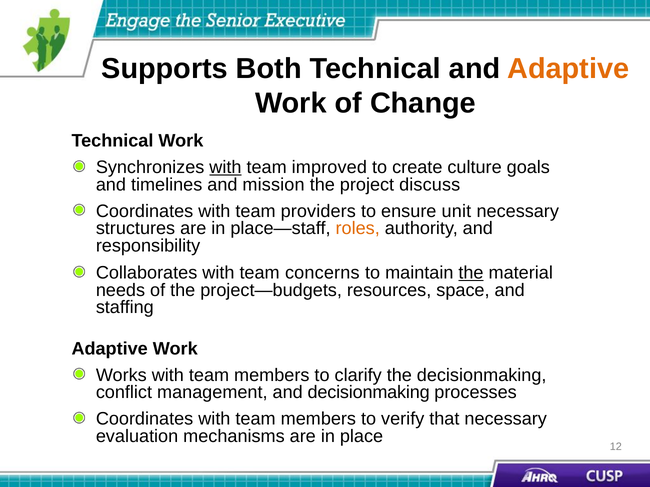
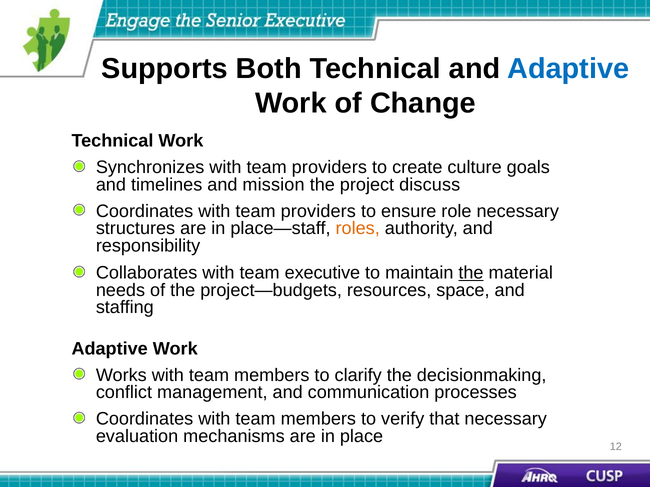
Adaptive colour: orange -> blue (568, 69)
with underline: present -> none (225, 168)
improved: improved -> providers (329, 168)
unit: unit -> role (456, 211)
concerns: concerns -> executive (322, 273)
and decisionmaking: decisionmaking -> communication (369, 393)
